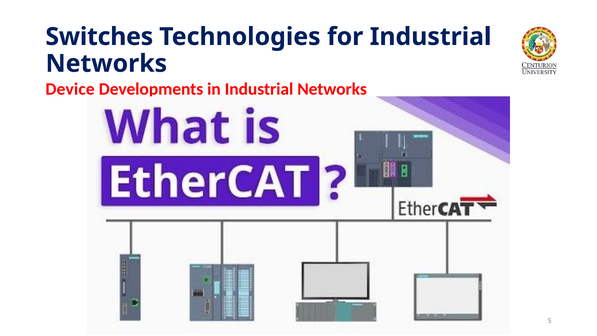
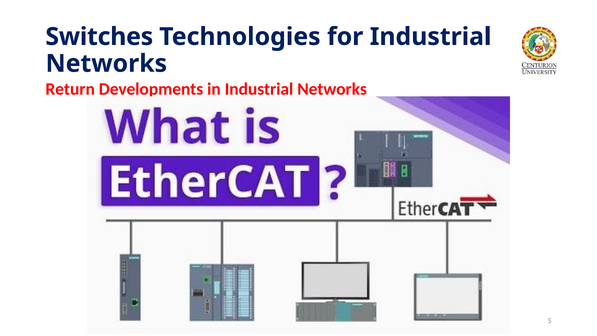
Device: Device -> Return (70, 89)
